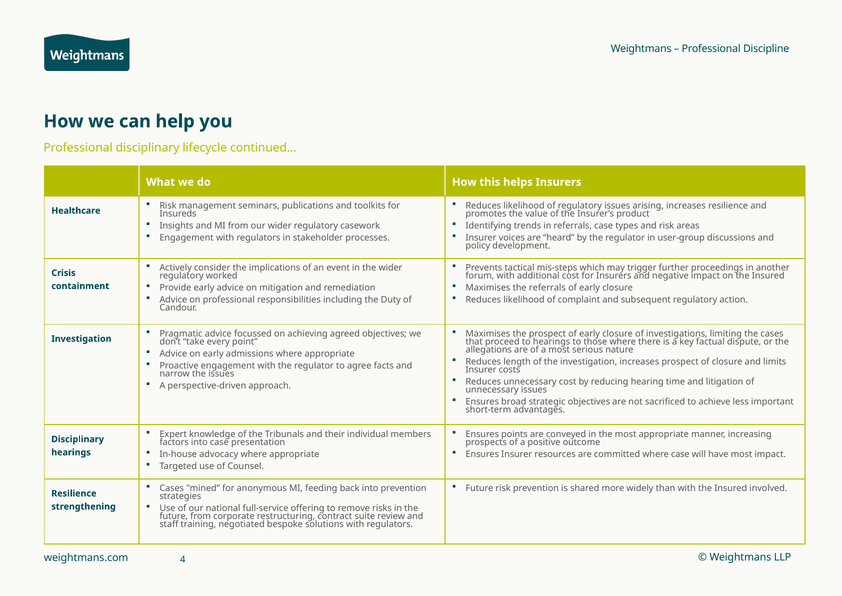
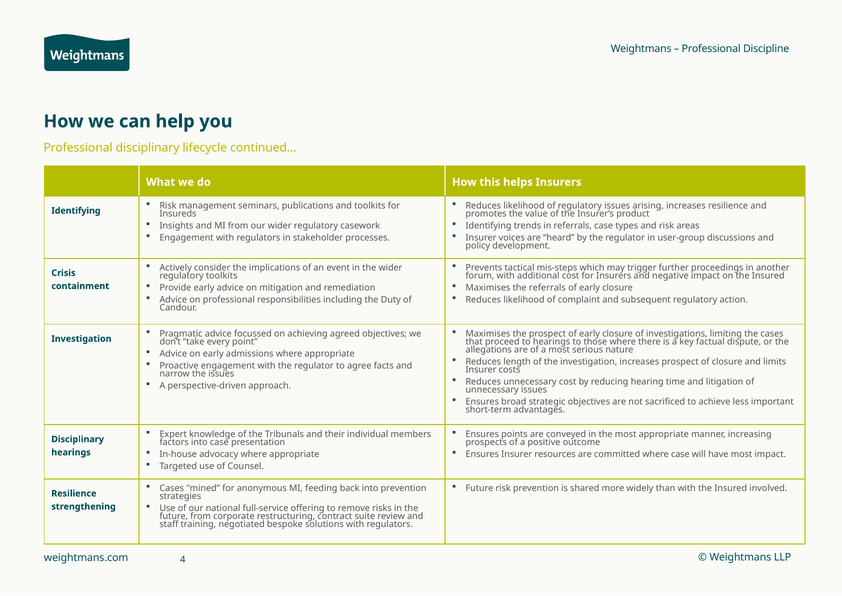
Healthcare: Healthcare -> Identifying (76, 210)
regulatory worked: worked -> toolkits (222, 276)
